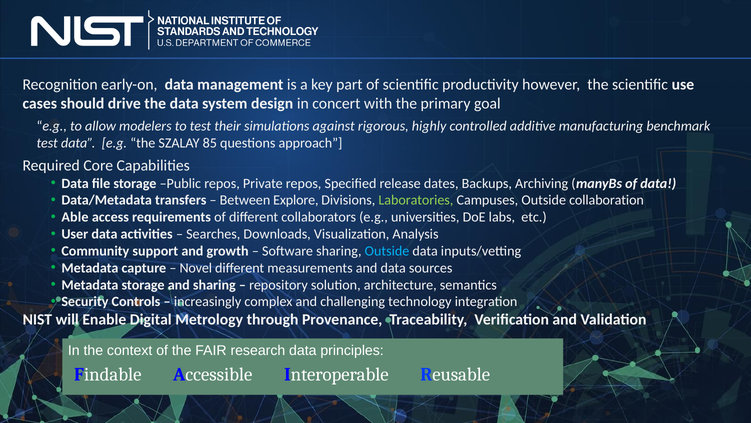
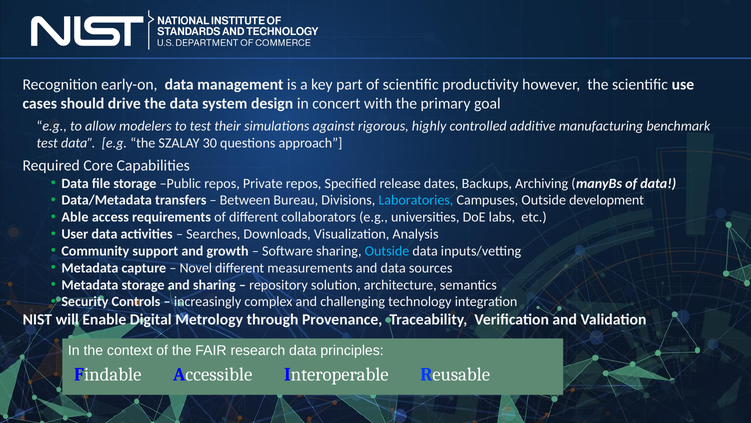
85: 85 -> 30 (210, 143)
Explore: Explore -> Bureau (296, 200)
Laboratories colour: light green -> light blue (416, 200)
collaboration: collaboration -> development (607, 200)
